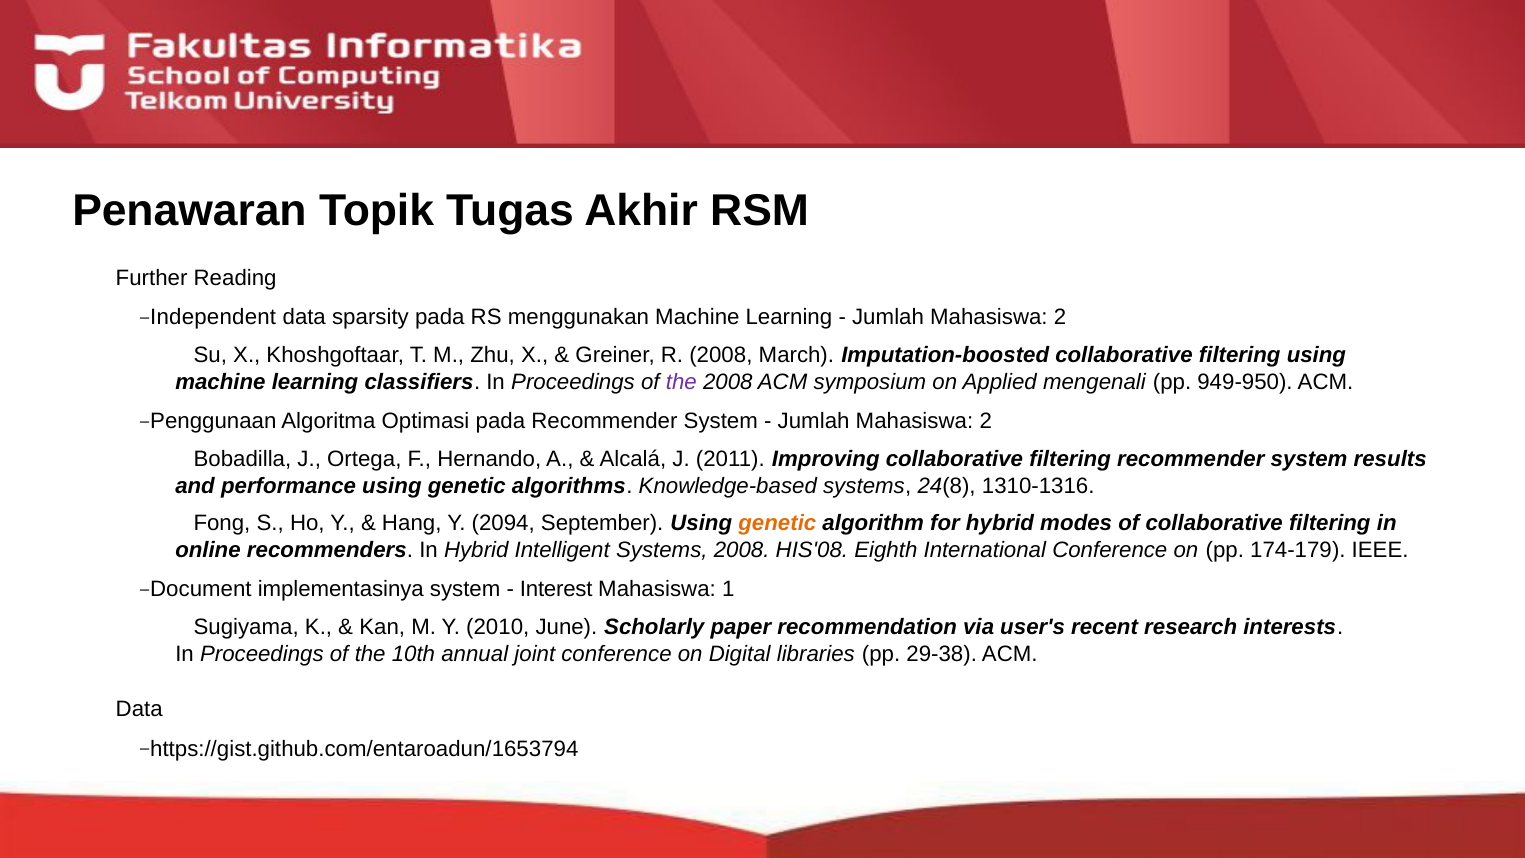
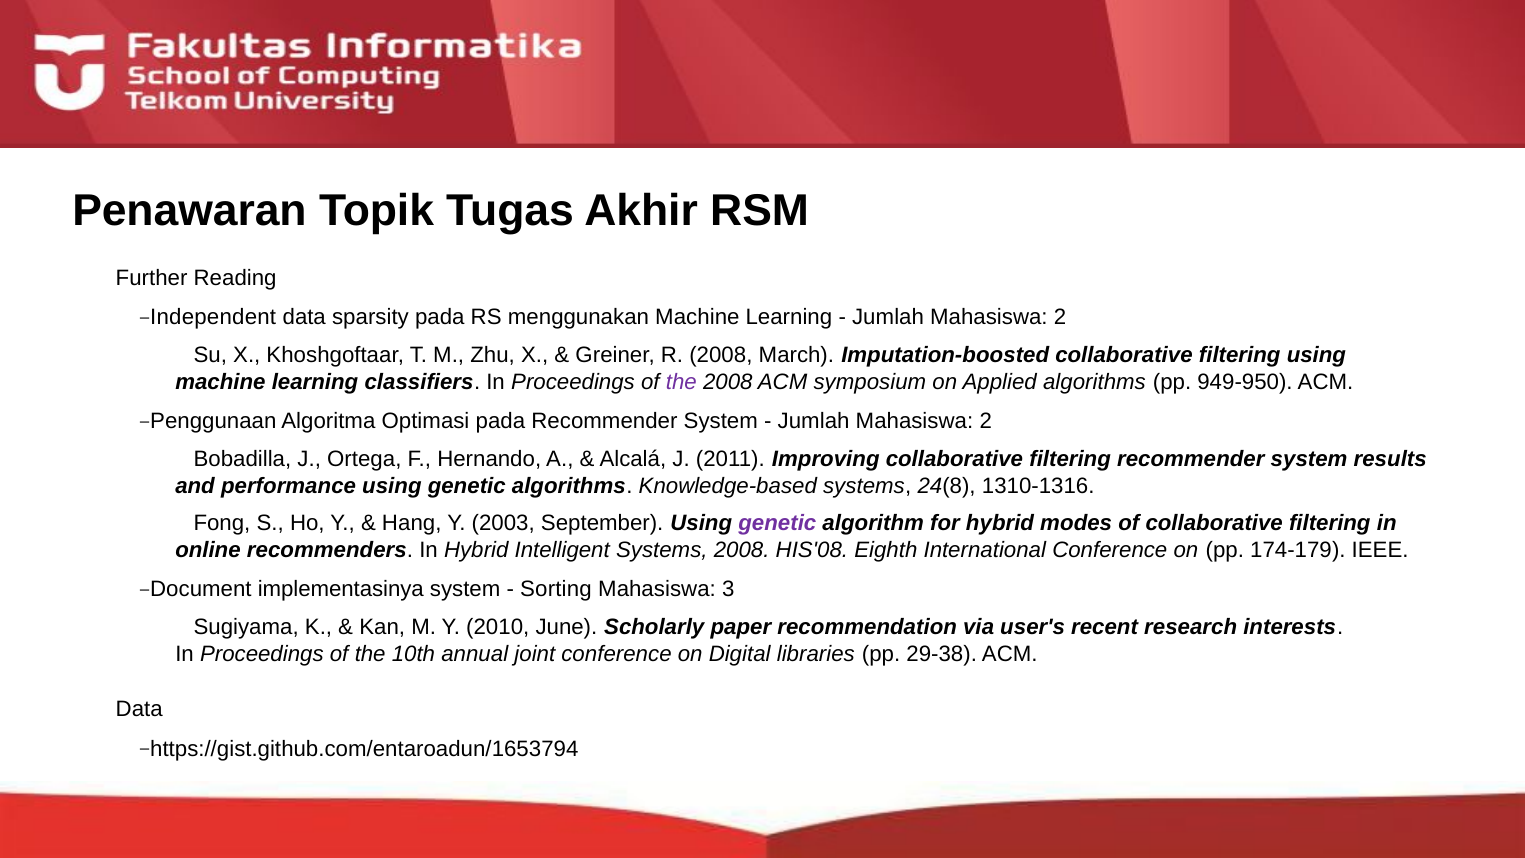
Applied mengenali: mengenali -> algorithms (1094, 382)
2094: 2094 -> 2003 (503, 523)
genetic colour: orange -> purple (777, 523)
Interest: Interest -> Sorting (556, 589)
1: 1 -> 3 (728, 589)
